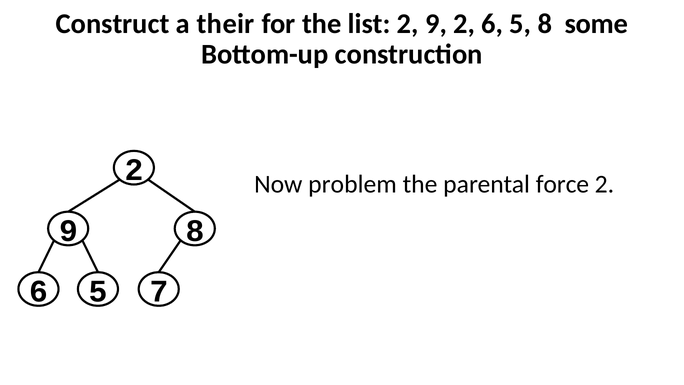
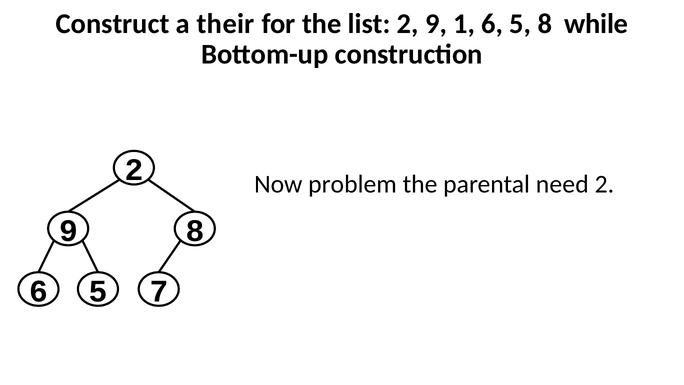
9 2: 2 -> 1 (464, 24)
some: some -> while (596, 24)
force: force -> need (562, 184)
